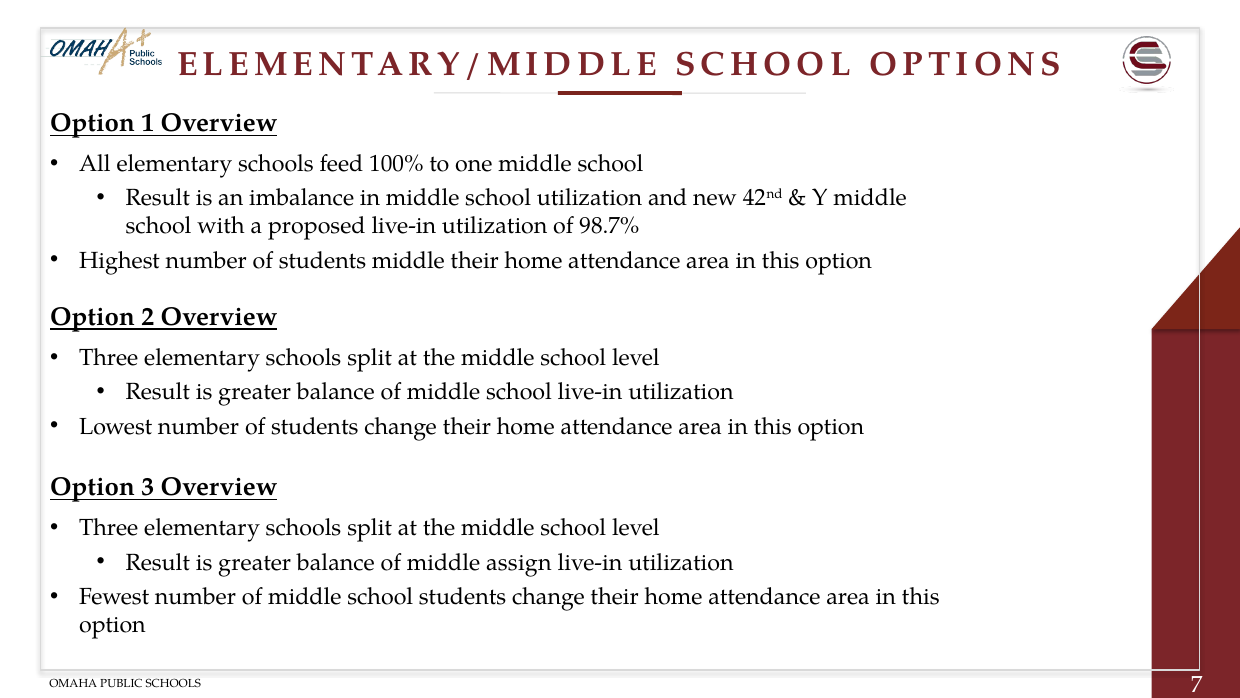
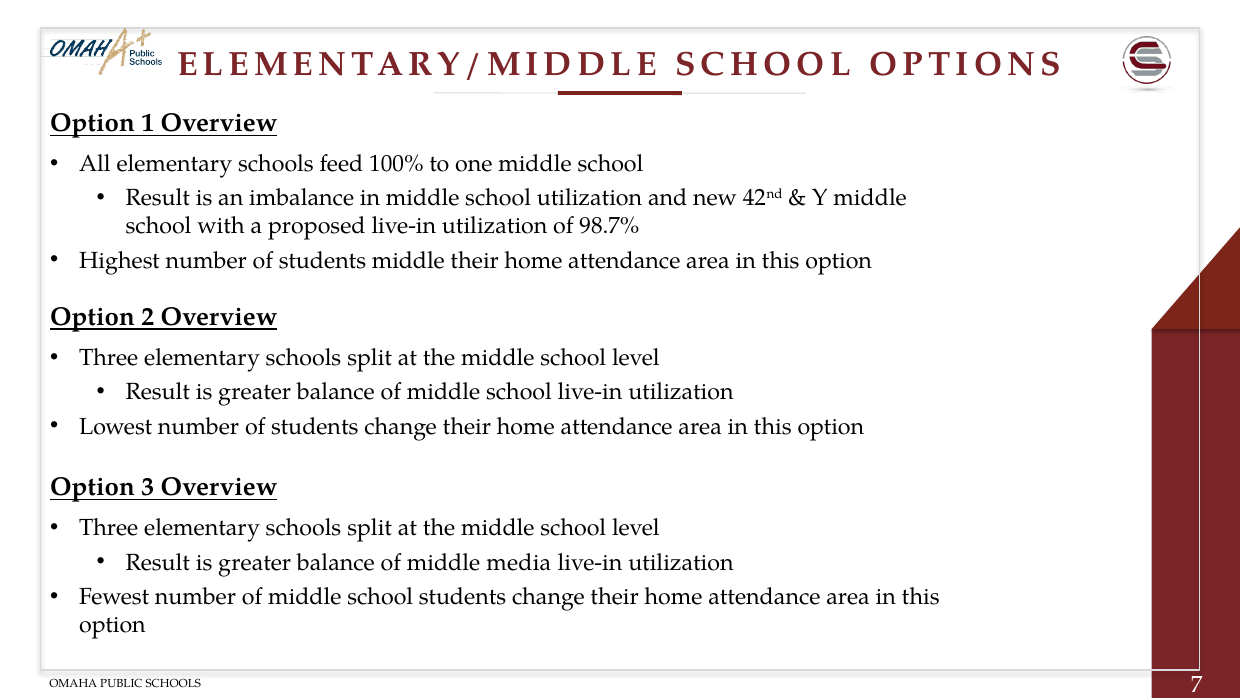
assign: assign -> media (519, 562)
